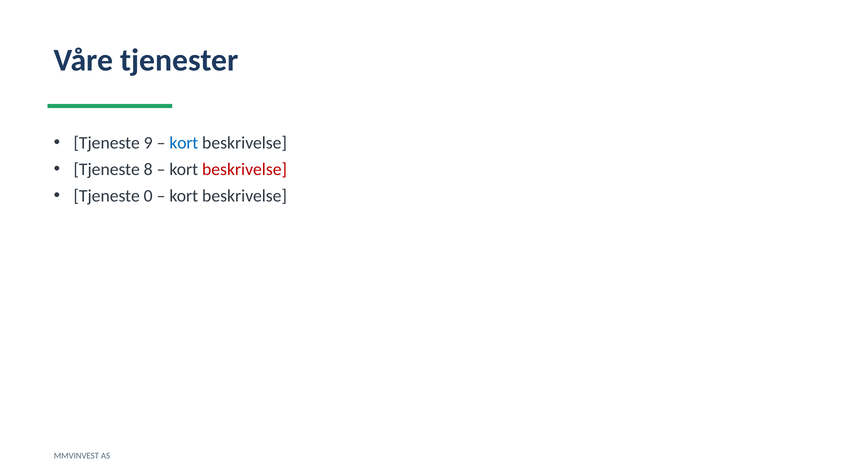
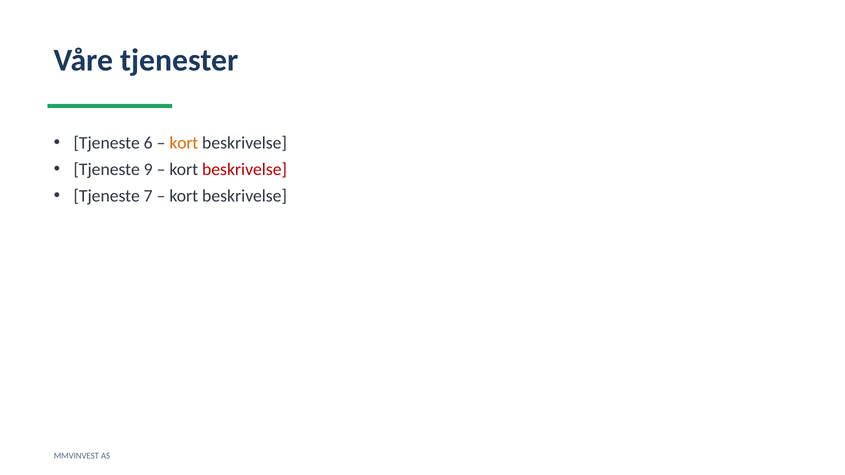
9: 9 -> 6 (148, 143)
kort colour: blue -> orange (184, 143)
8: 8 -> 9 (148, 170)
0: 0 -> 7 (148, 196)
